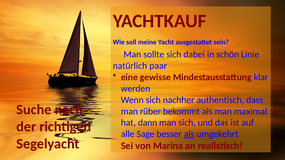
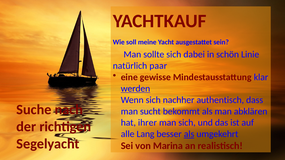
werden underline: none -> present (135, 89)
rüber: rüber -> sucht (150, 111)
maximal: maximal -> abklären (251, 111)
dann: dann -> ihrer (147, 123)
Sage: Sage -> Lang (146, 134)
